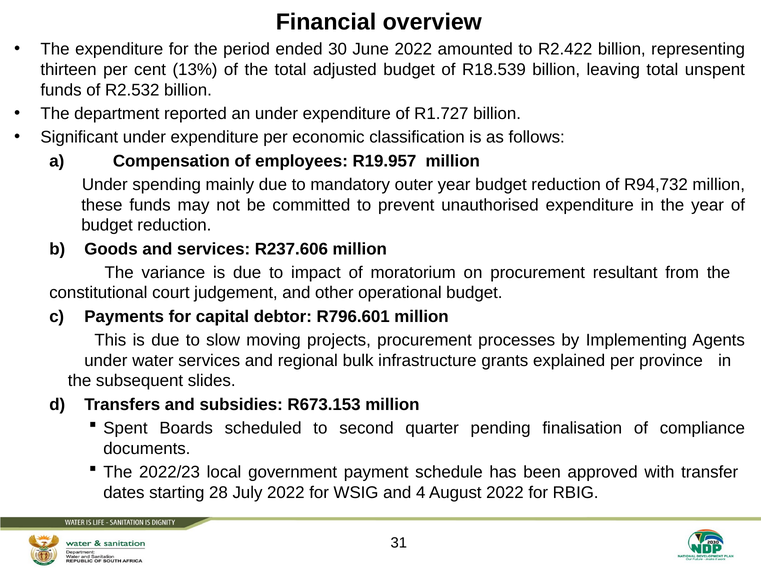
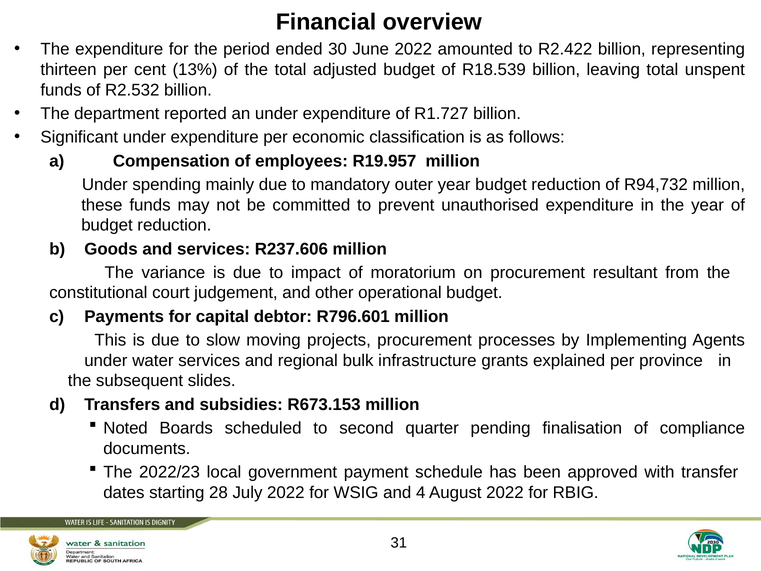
Spent: Spent -> Noted (126, 428)
